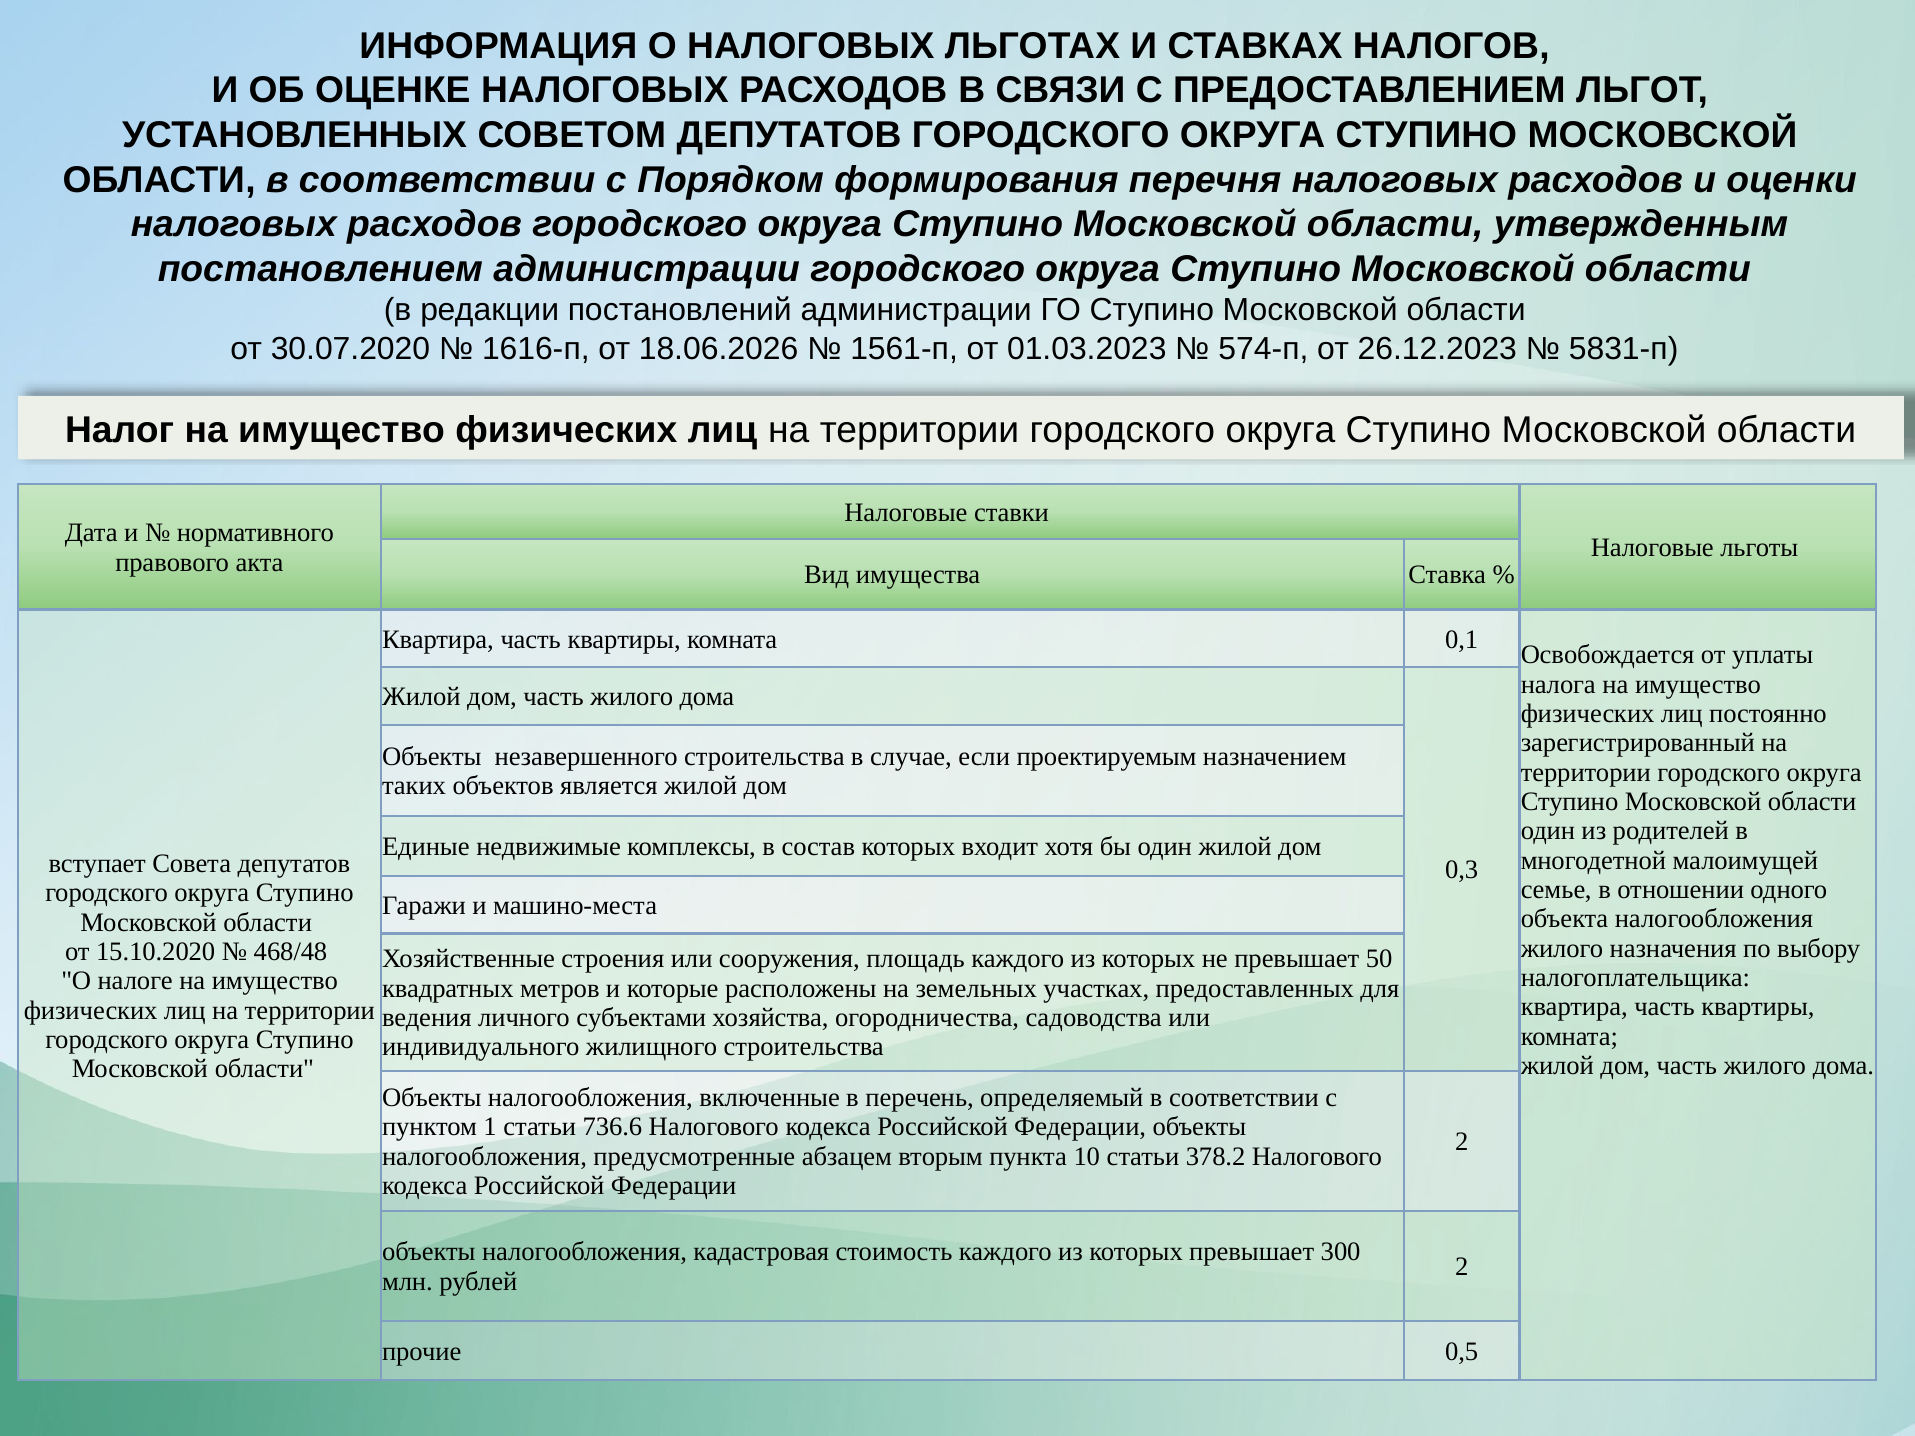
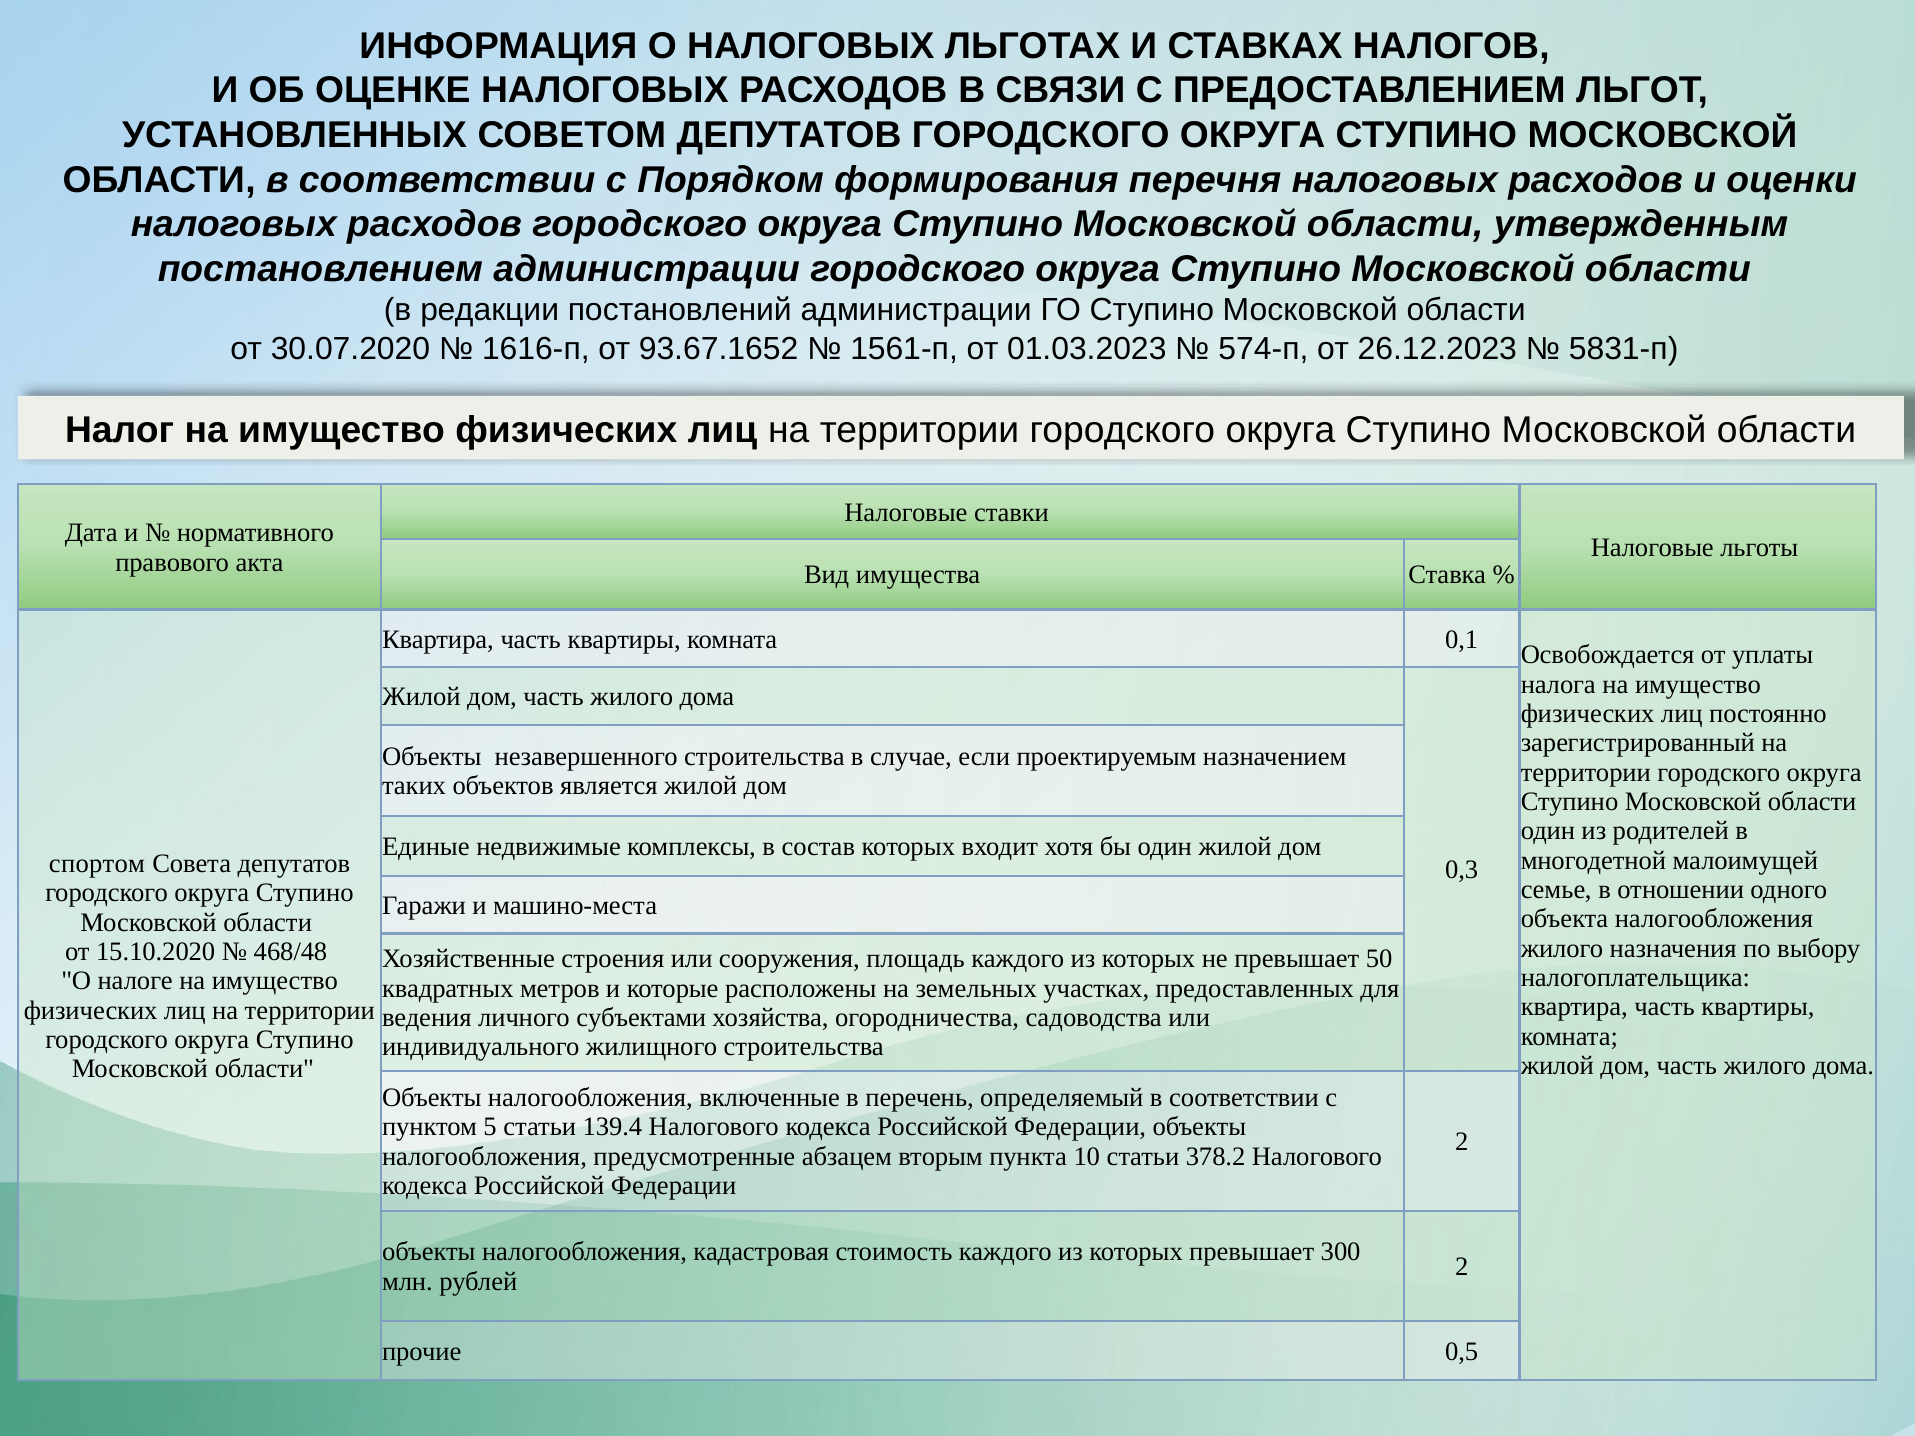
18.06.2026: 18.06.2026 -> 93.67.1652 (719, 349)
вступает: вступает -> спортом (97, 864)
1: 1 -> 5 (490, 1127)
736.6: 736.6 -> 139.4 (612, 1127)
